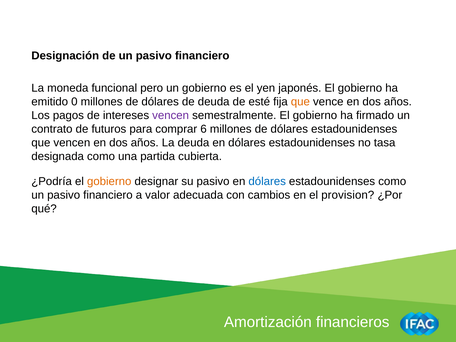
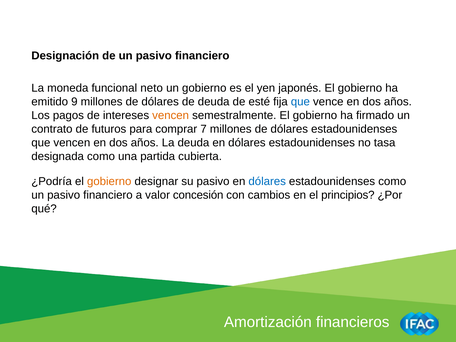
pero: pero -> neto (152, 88)
0: 0 -> 9 (74, 102)
que colour: orange -> blue (300, 102)
vencen colour: purple -> orange (171, 115)
6: 6 -> 7 (204, 129)
adecuada: adecuada -> concesión (198, 195)
provision: provision -> principios (348, 195)
